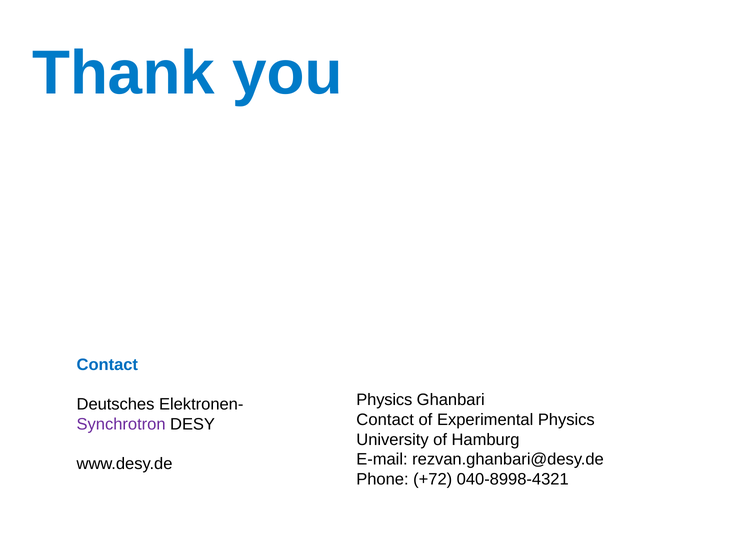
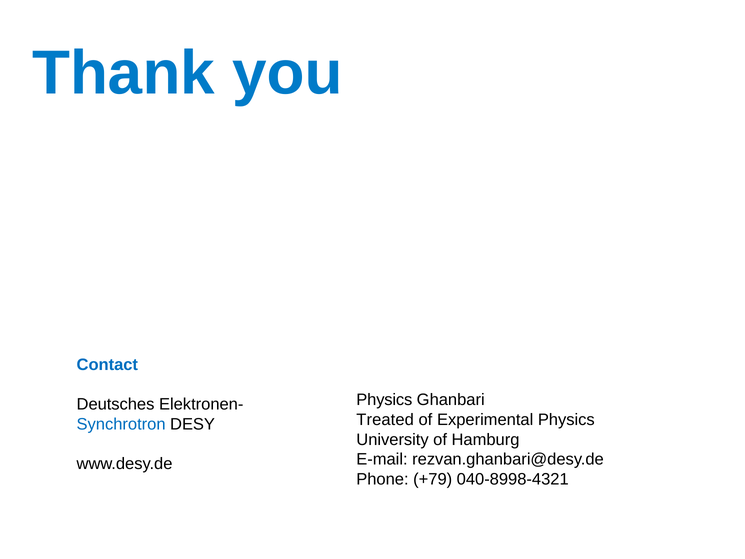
Contact: Contact -> Treated (385, 420)
Synchrotron colour: purple -> blue (121, 424)
+72: +72 -> +79 (433, 479)
